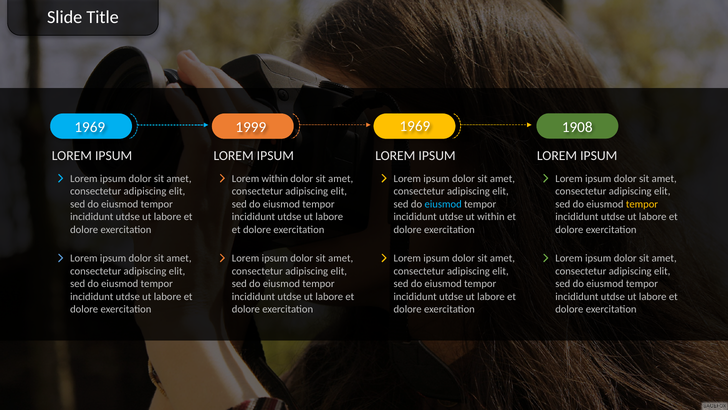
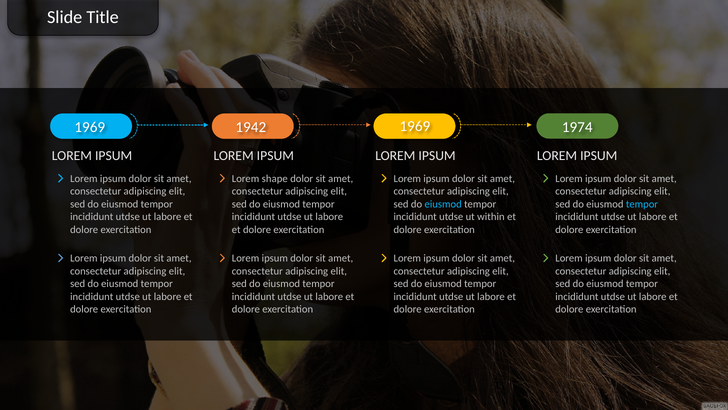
1999: 1999 -> 1942 (251, 127)
1908: 1908 -> 1974 (577, 127)
Lorem within: within -> shape (275, 178)
tempor colour: yellow -> light blue (642, 204)
